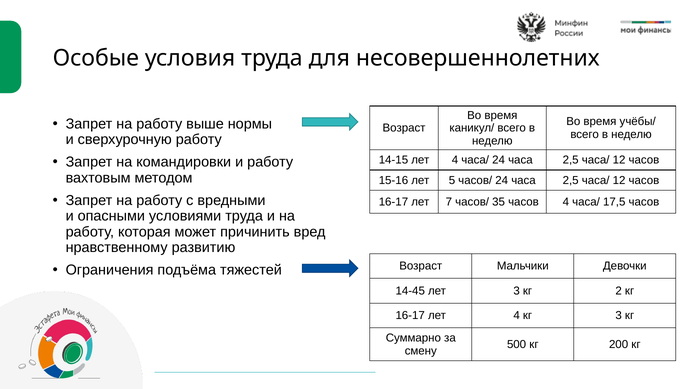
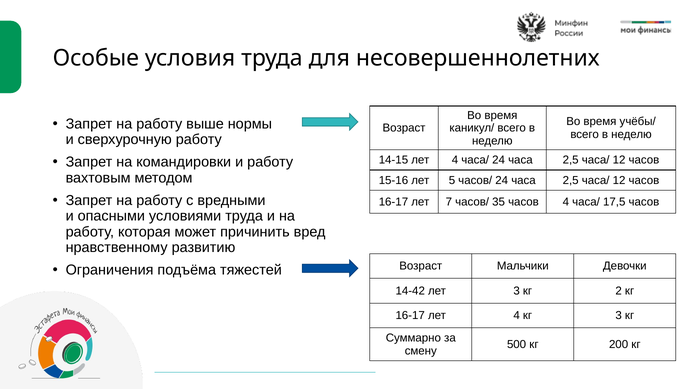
14-45: 14-45 -> 14-42 (410, 291)
